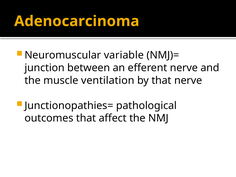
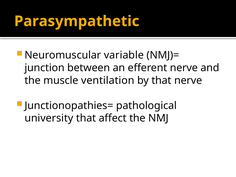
Adenocarcinoma: Adenocarcinoma -> Parasympathetic (77, 21)
outcomes: outcomes -> university (49, 118)
